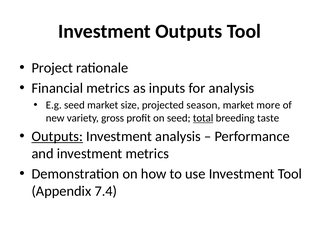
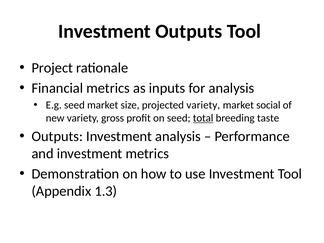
projected season: season -> variety (203, 105)
more: more -> social (268, 105)
Outputs underline: present -> none (57, 136)
7.4: 7.4 -> 1.3 (106, 191)
